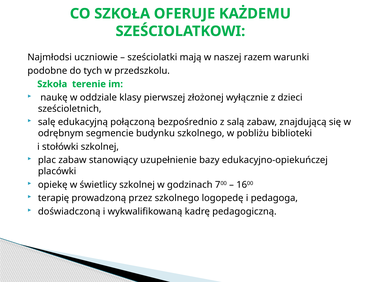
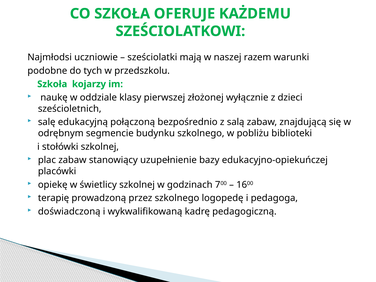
terenie: terenie -> kojarzy (89, 84)
